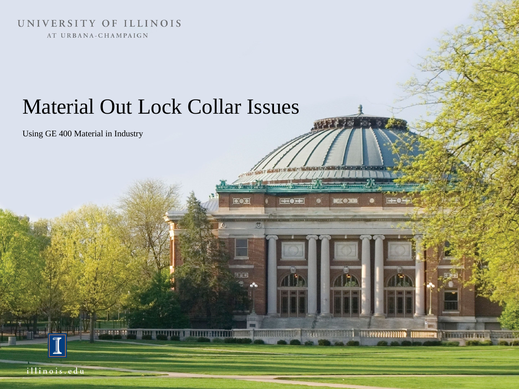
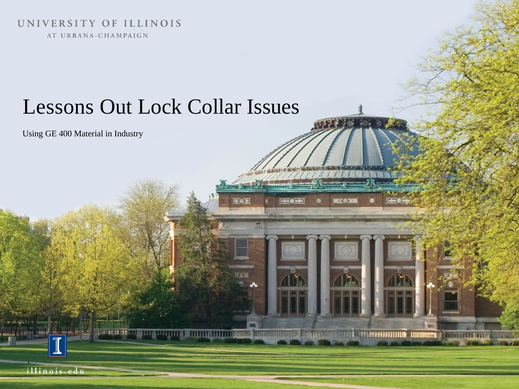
Material: Material -> Lessons (58, 107)
